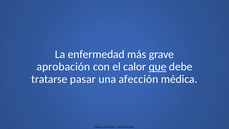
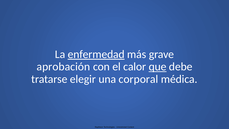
enfermedad underline: none -> present (96, 54)
pasar: pasar -> elegir (83, 79)
afección: afección -> corporal (138, 79)
